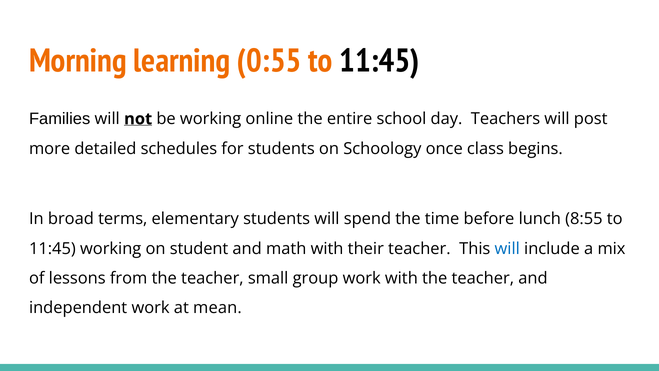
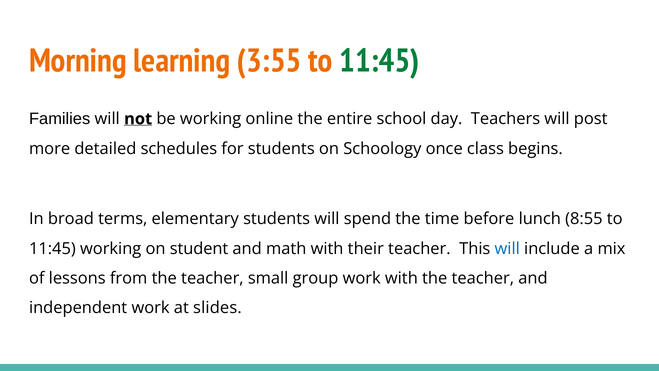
0:55: 0:55 -> 3:55 (269, 61)
11:45 colour: black -> green (379, 61)
mean: mean -> slides (217, 308)
